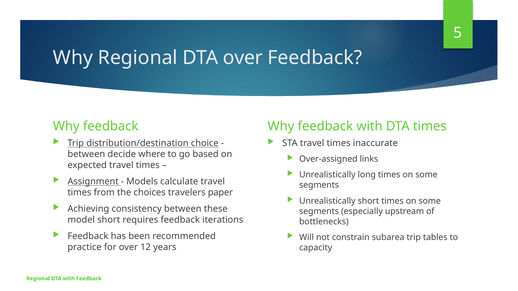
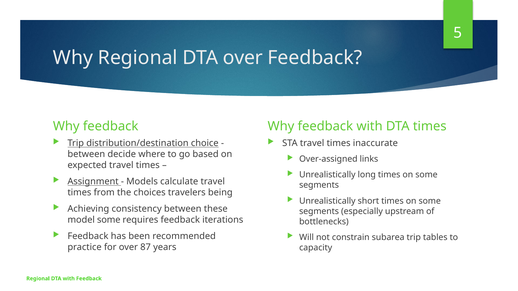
paper: paper -> being (220, 193)
model short: short -> some (109, 220)
12: 12 -> 87 (146, 247)
